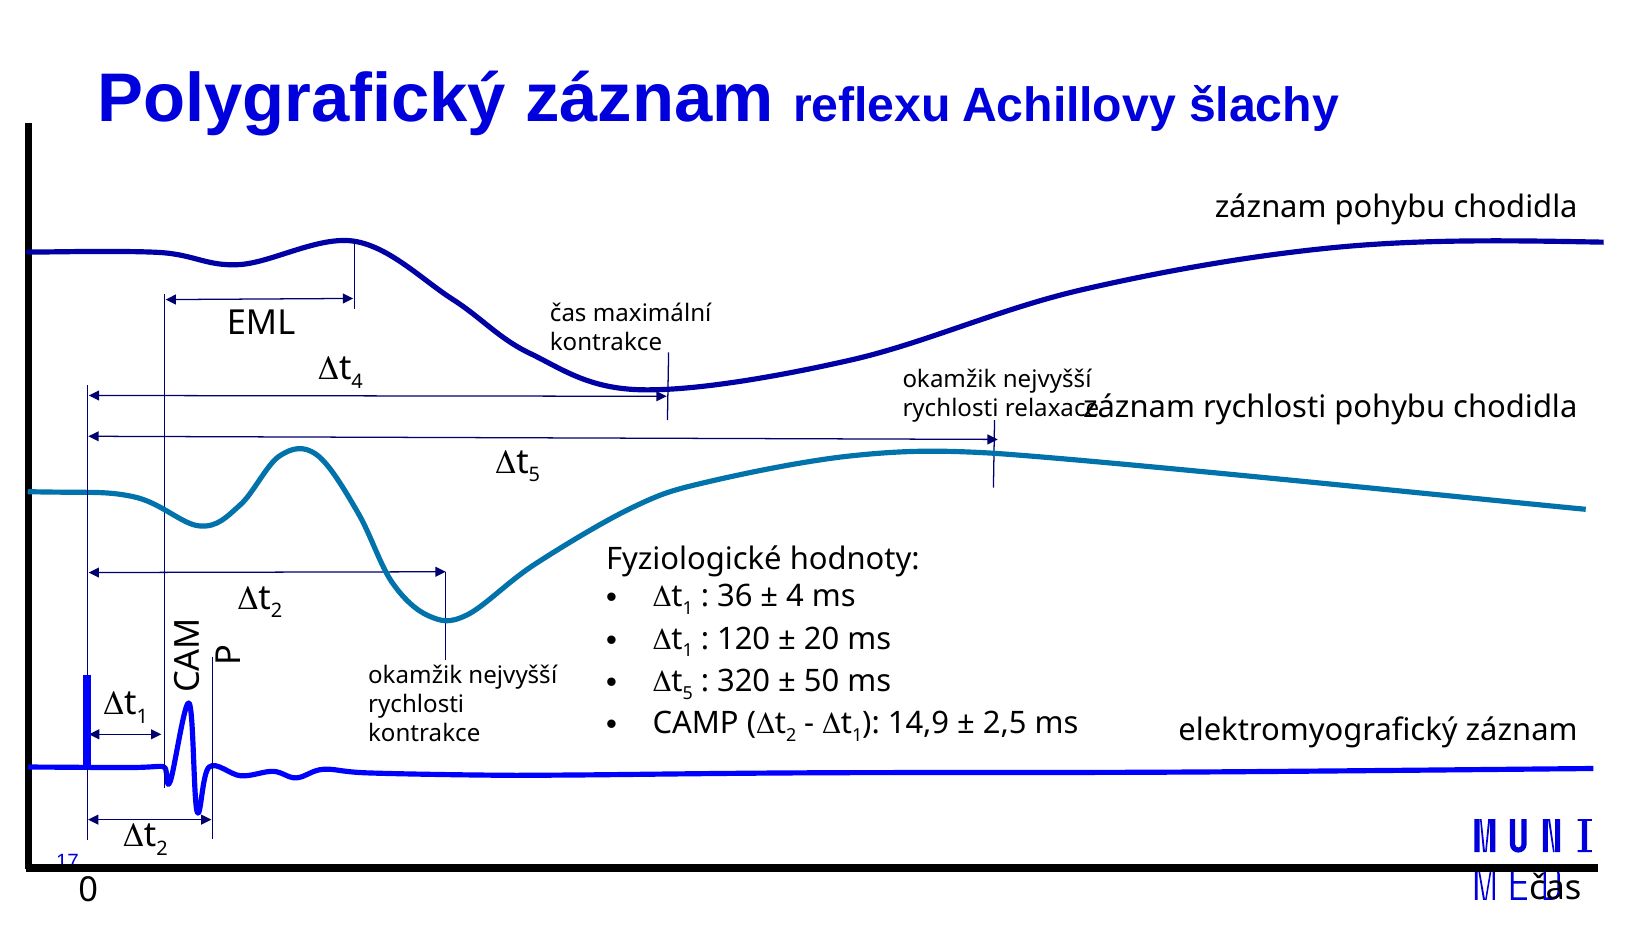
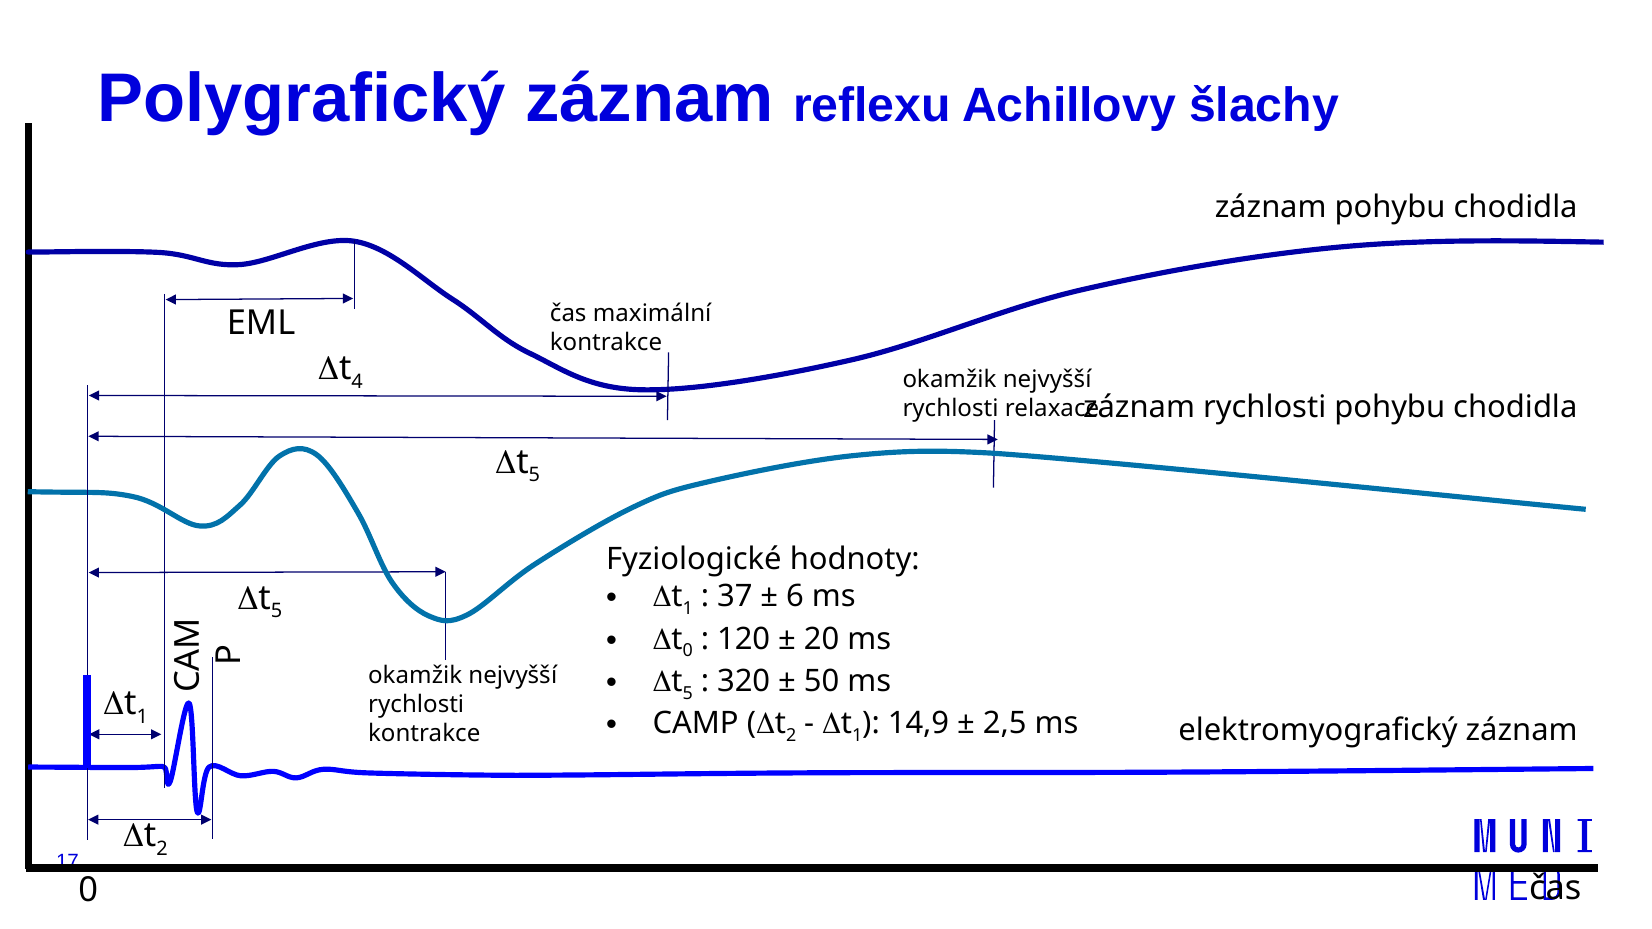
36: 36 -> 37 (735, 597)
4: 4 -> 6 (795, 597)
2: 2 -> 5 (277, 611)
1: 1 -> 0 (688, 651)
